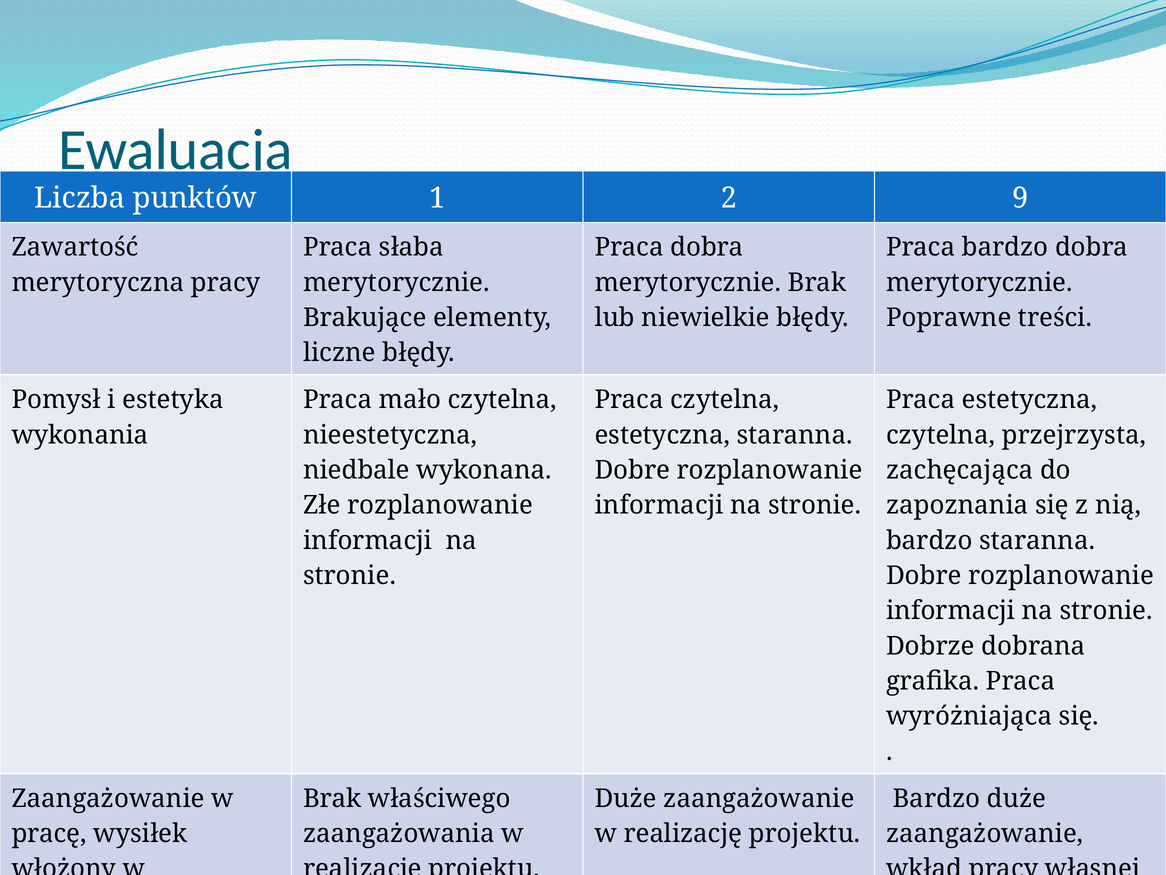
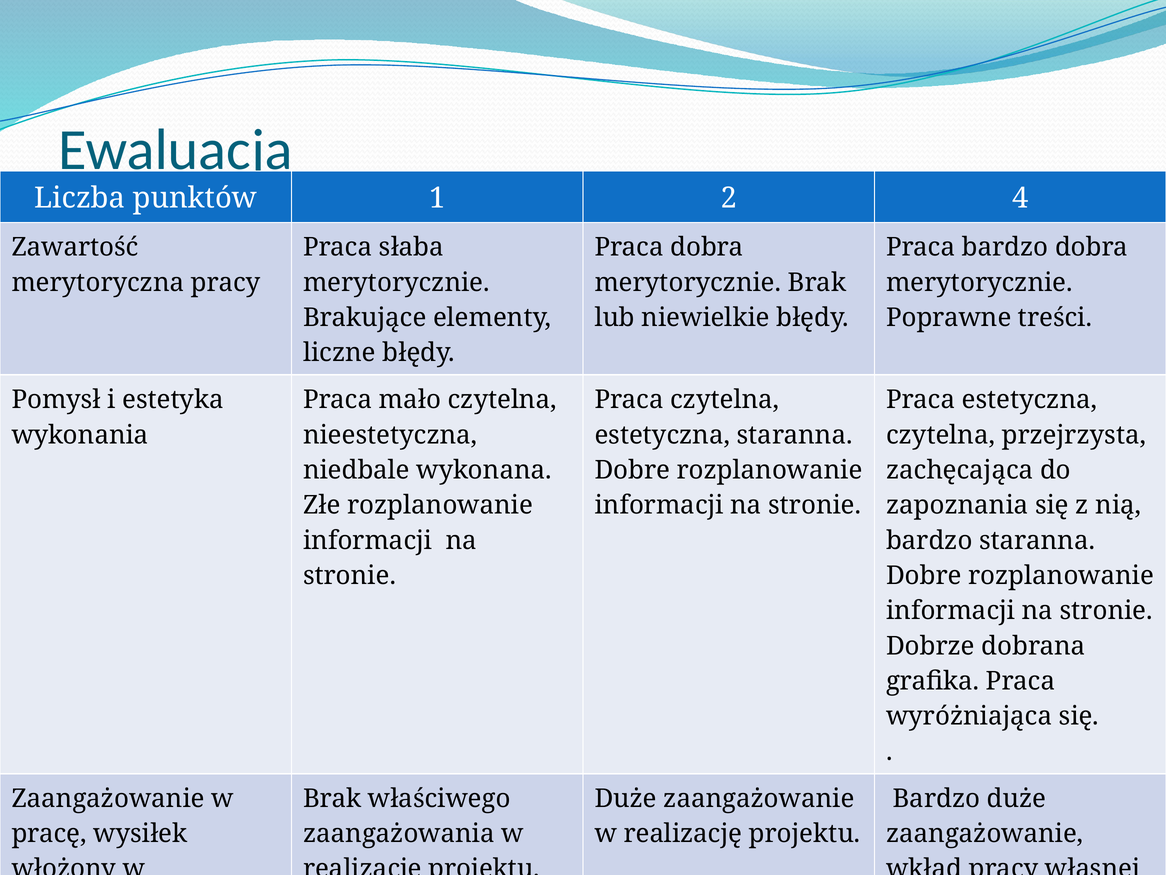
9: 9 -> 4 (1020, 198)
